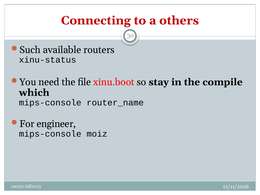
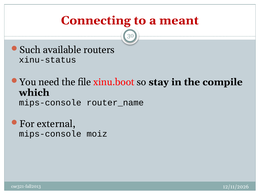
others: others -> meant (179, 20)
engineer: engineer -> external (56, 124)
